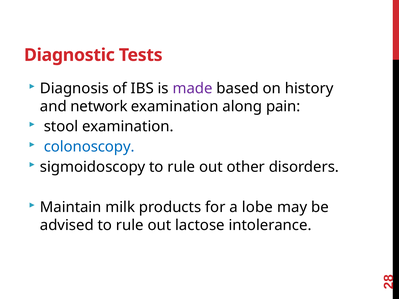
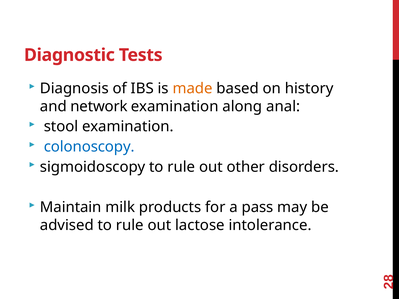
made colour: purple -> orange (193, 88)
pain: pain -> anal (283, 106)
lobe: lobe -> pass (258, 207)
